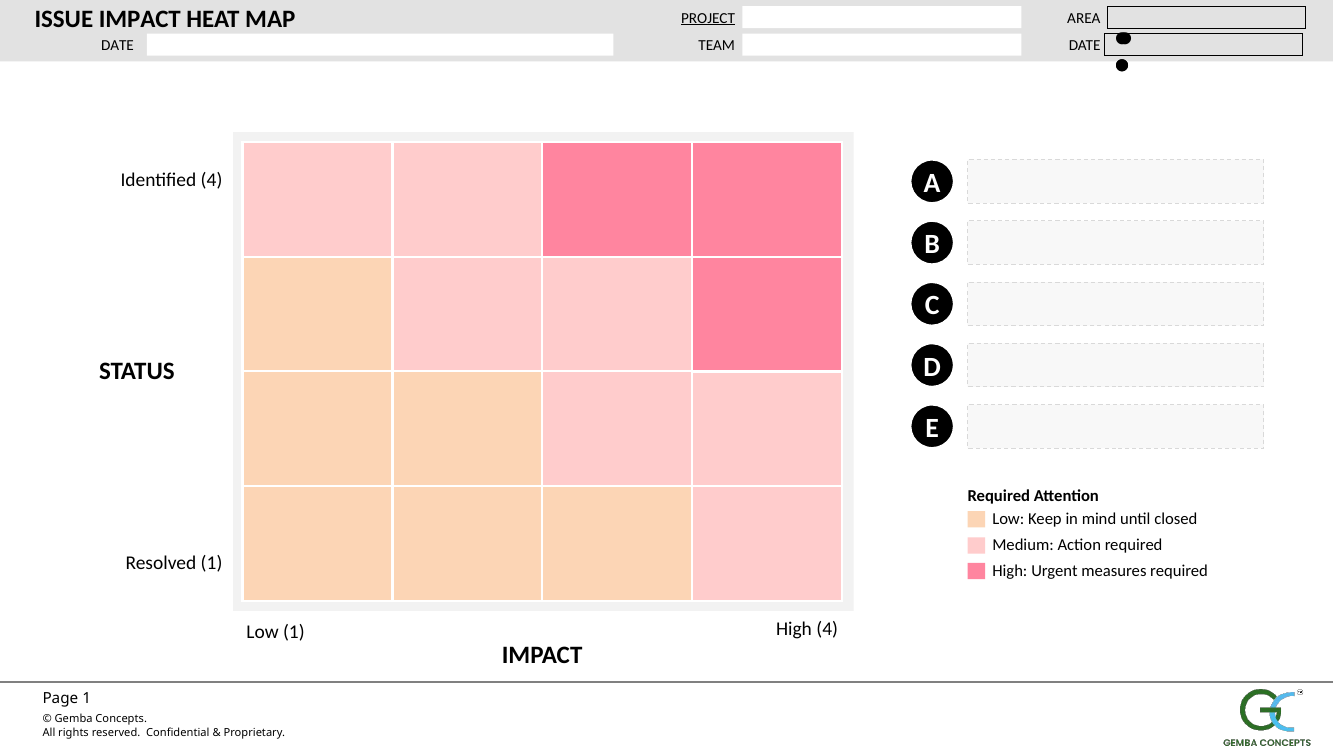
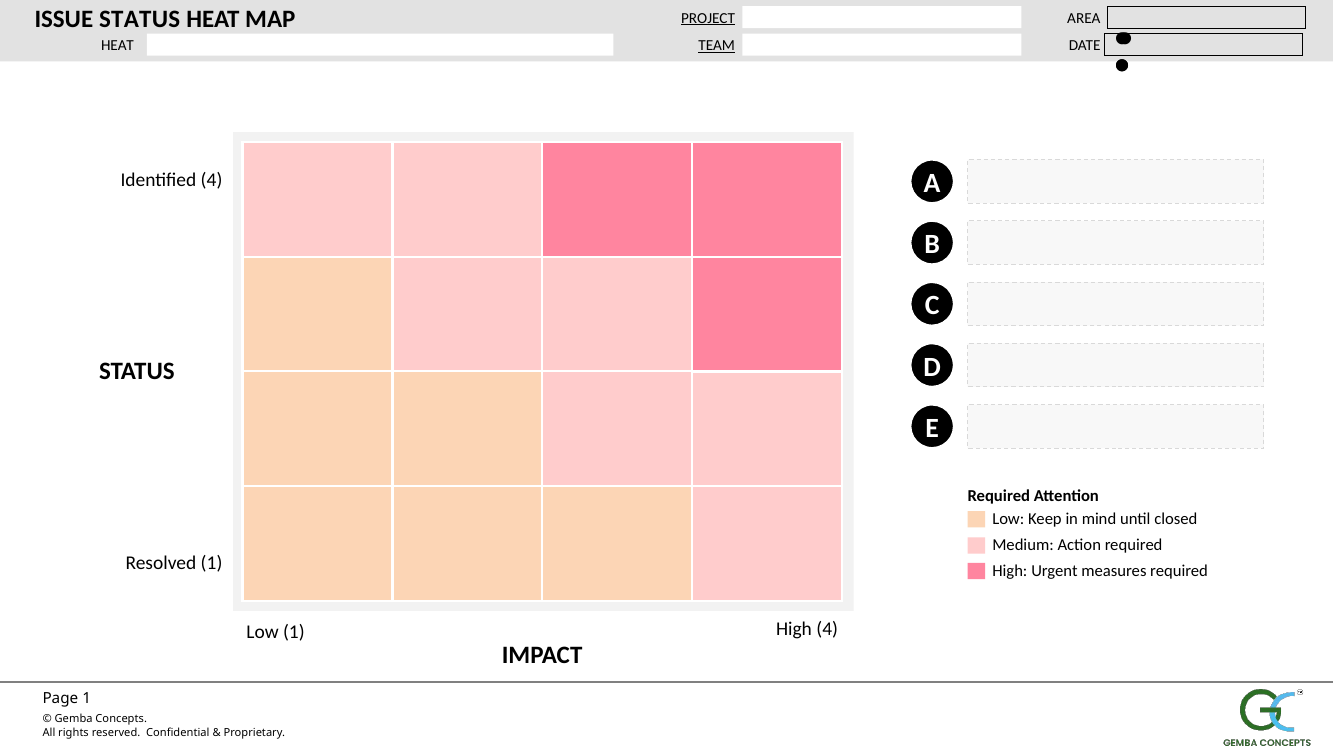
ISSUE IMPACT: IMPACT -> STATUS (140, 19)
DATE: DATE -> HEAT (118, 46)
TEAM underline: none -> present (717, 46)
